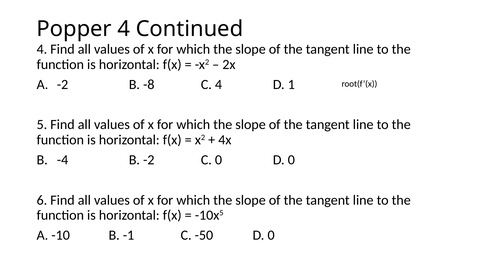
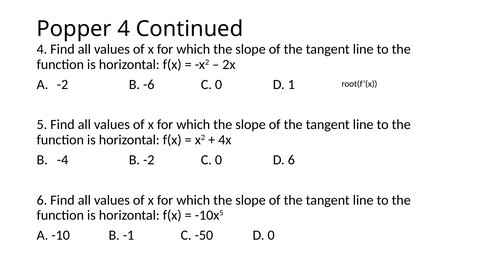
-8: -8 -> -6 (149, 85)
4: 4 -> 0 (218, 85)
0 D 0: 0 -> 6 (291, 160)
